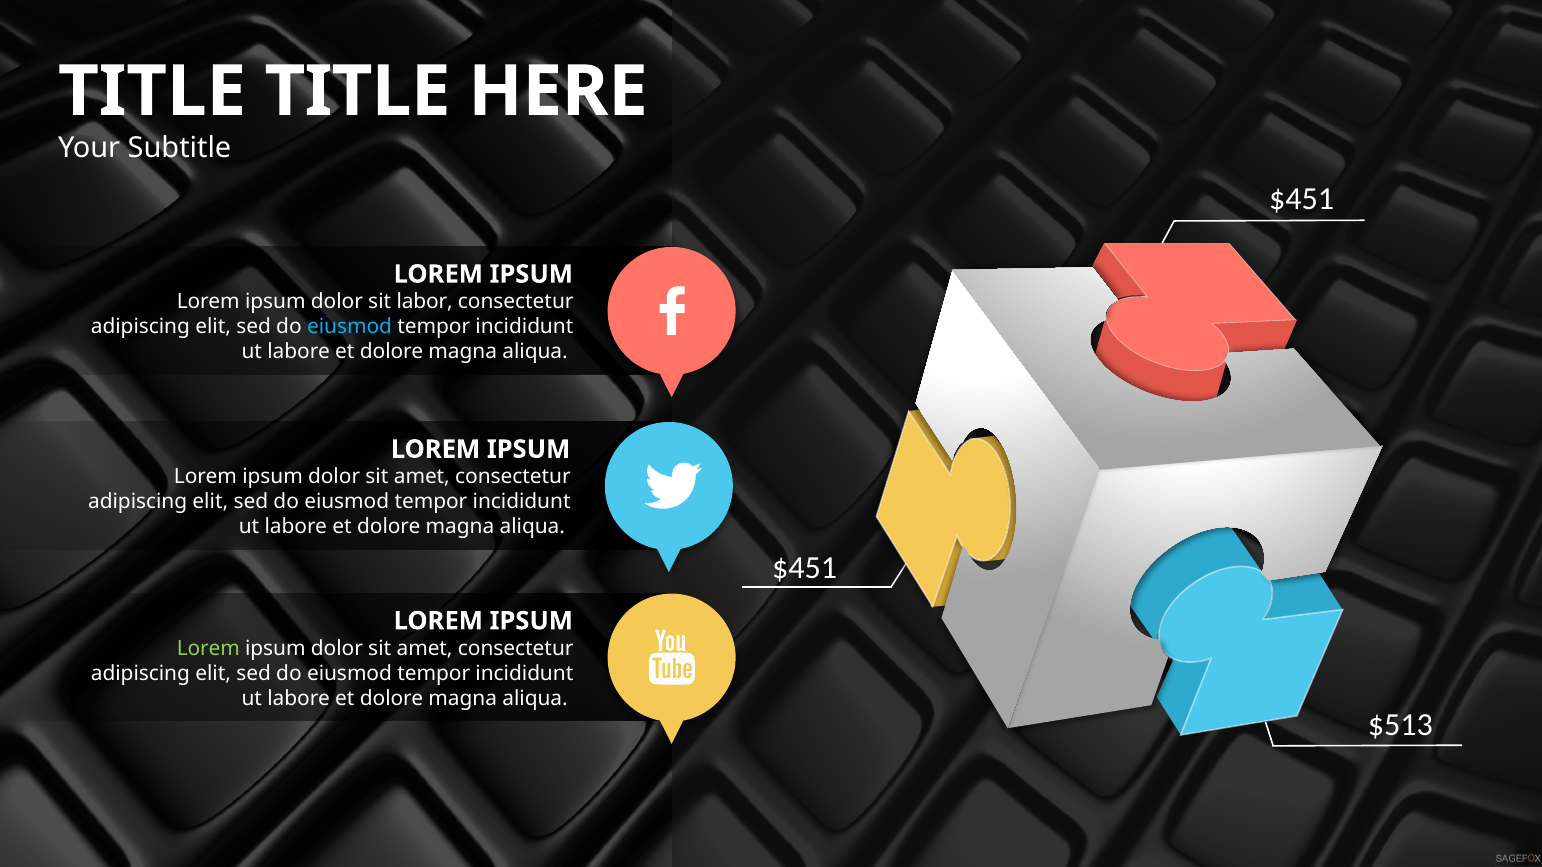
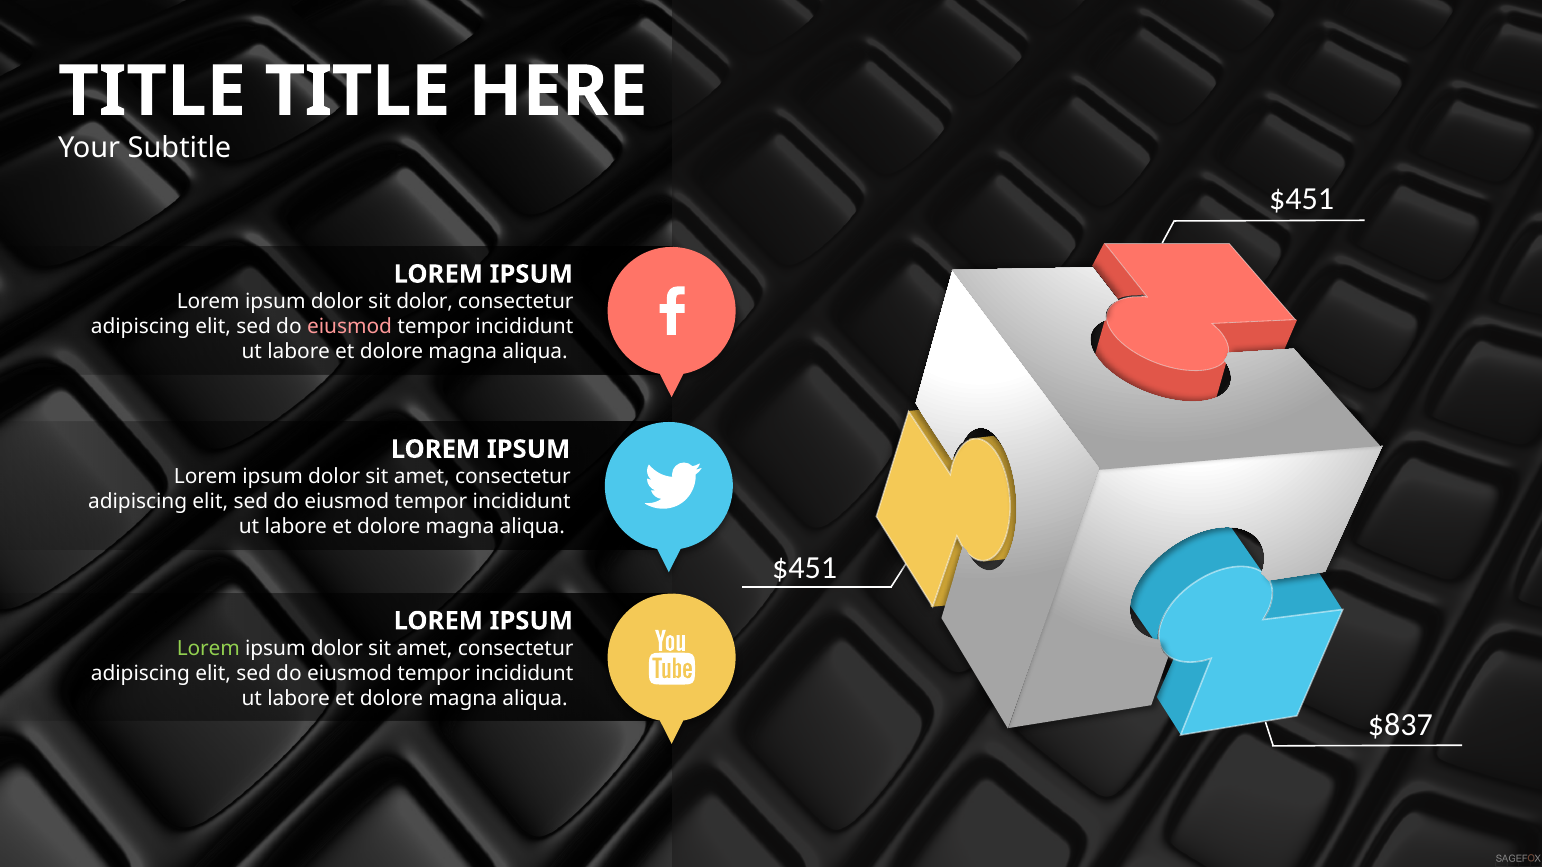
sit labor: labor -> dolor (425, 302)
eiusmod colour: light blue -> pink (350, 327)
$513: $513 -> $837 (1400, 725)
